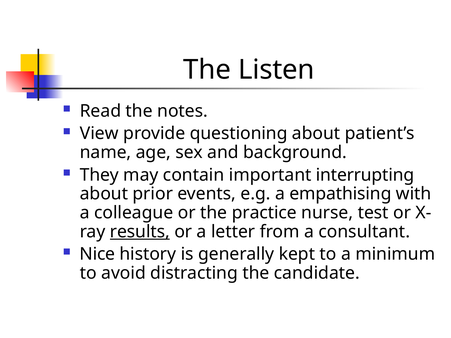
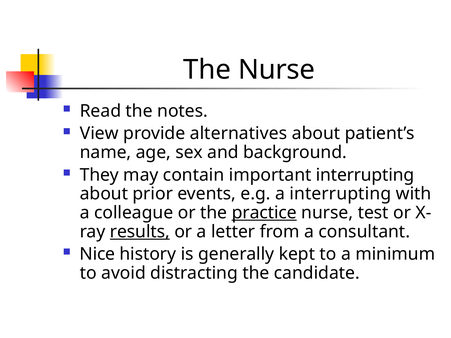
The Listen: Listen -> Nurse (277, 70)
questioning: questioning -> alternatives (239, 134)
a empathising: empathising -> interrupting (340, 194)
practice underline: none -> present (264, 213)
